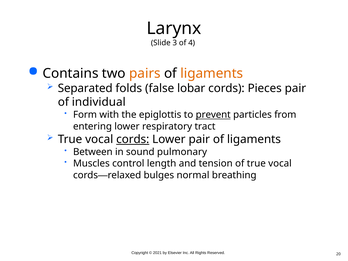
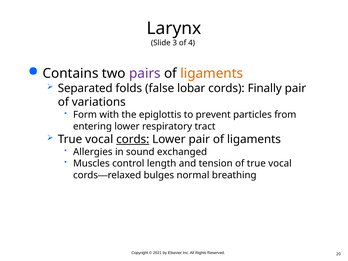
pairs colour: orange -> purple (145, 73)
Pieces: Pieces -> Finally (265, 88)
individual: individual -> variations (99, 102)
prevent underline: present -> none (213, 115)
Between: Between -> Allergies (93, 152)
pulmonary: pulmonary -> exchanged (182, 152)
